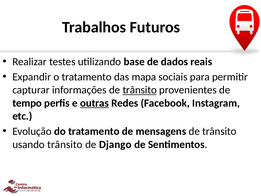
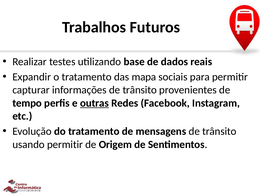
trânsito underline: present -> none (140, 90)
usando trânsito: trânsito -> permitir (65, 144)
Django: Django -> Origem (115, 144)
